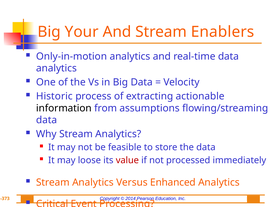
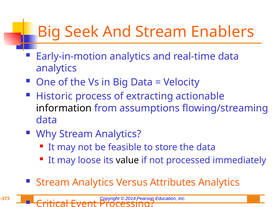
Your: Your -> Seek (82, 32)
Only-in-motion: Only-in-motion -> Early-in-motion (72, 56)
value colour: red -> black (127, 160)
Enhanced: Enhanced -> Attributes (173, 182)
